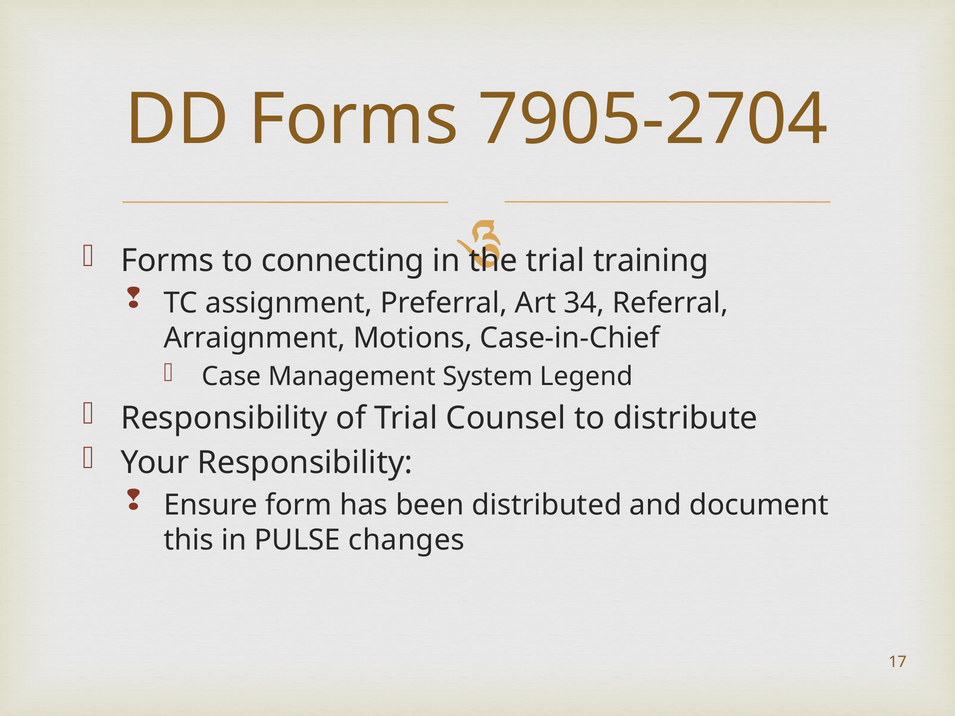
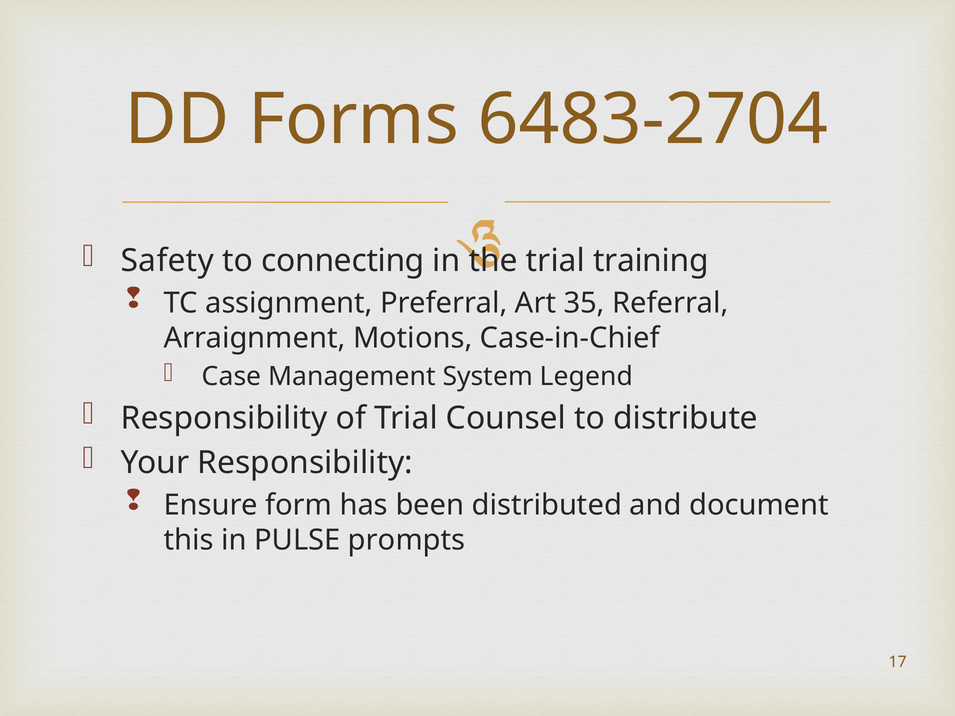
7905-2704: 7905-2704 -> 6483-2704 (653, 120)
Forms: Forms -> Safety (167, 261)
34: 34 -> 35 (584, 303)
changes: changes -> prompts (407, 540)
